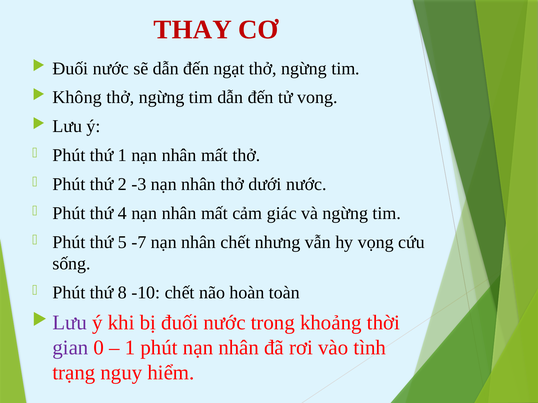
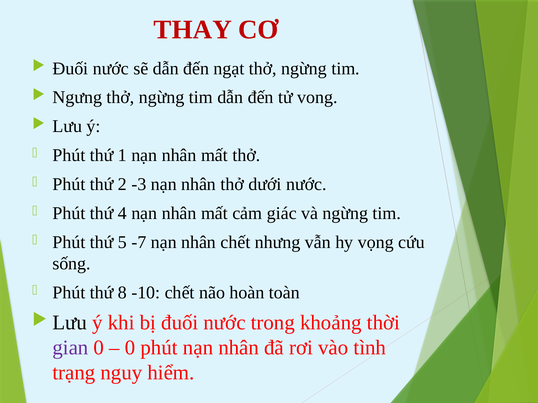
Không: Không -> Ngưng (77, 98)
Lưu colour: purple -> black (70, 323)
1: 1 -> 0 (130, 348)
